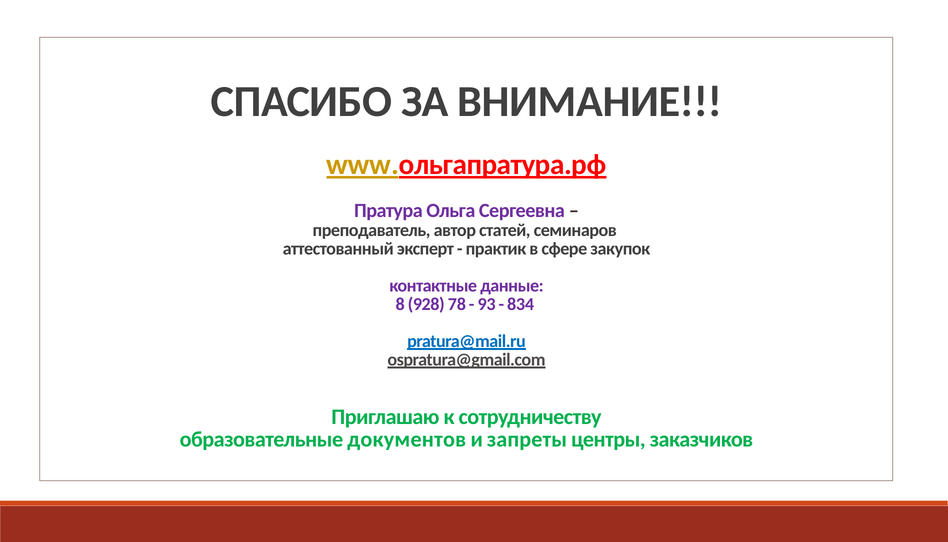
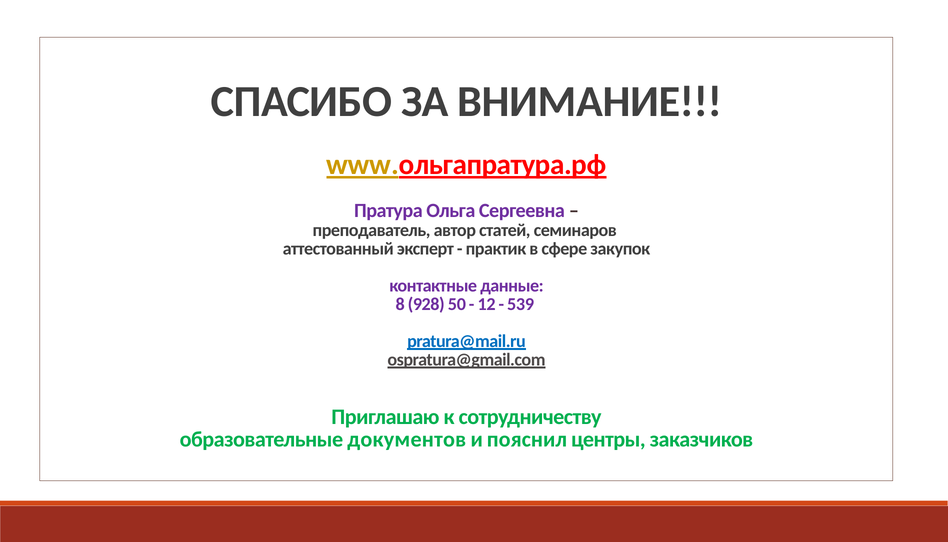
78: 78 -> 50 (457, 305)
93: 93 -> 12 (487, 305)
834: 834 -> 539 (521, 305)
запреты: запреты -> пояснил (527, 440)
